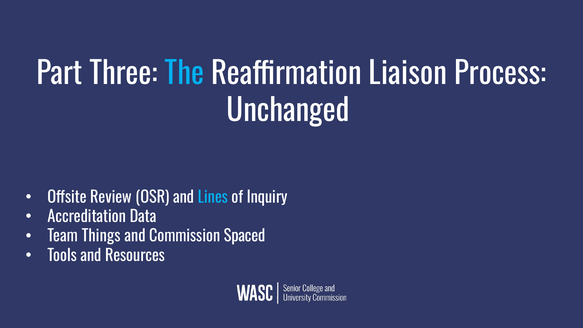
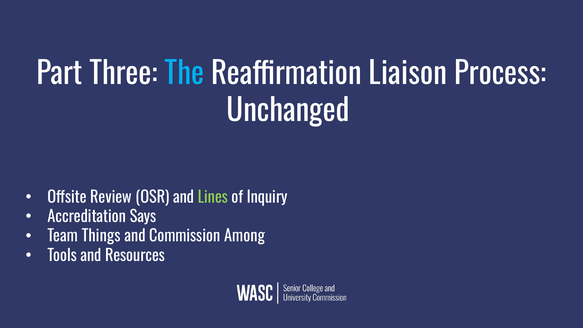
Lines colour: light blue -> light green (213, 197)
Data: Data -> Says (143, 217)
Spaced: Spaced -> Among (244, 236)
